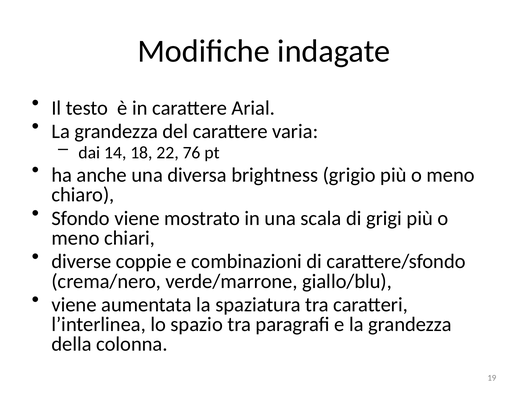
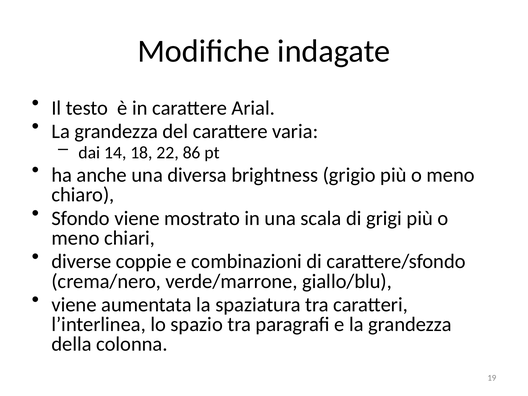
76: 76 -> 86 (192, 153)
